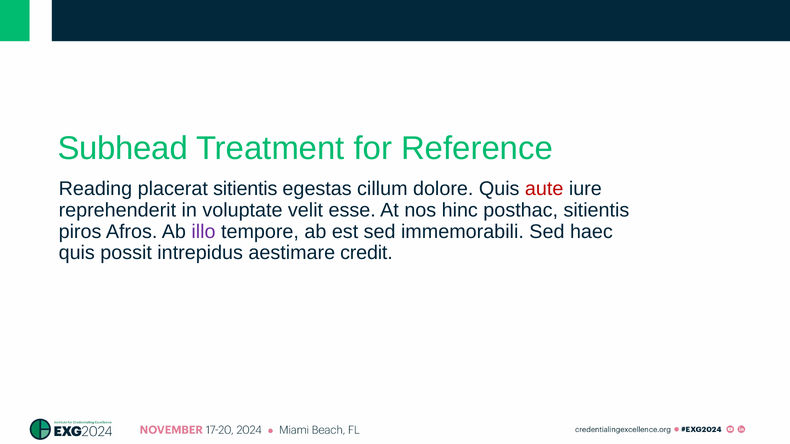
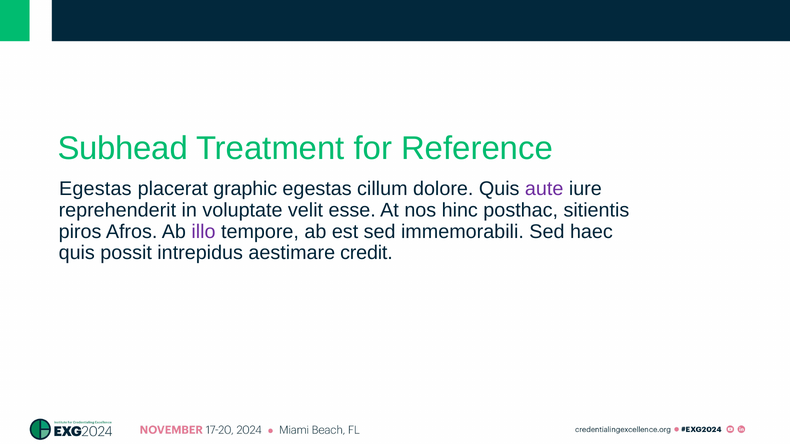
Reading: Reading -> Egestas (95, 189)
placerat sitientis: sitientis -> graphic (245, 189)
aute colour: red -> purple (544, 189)
